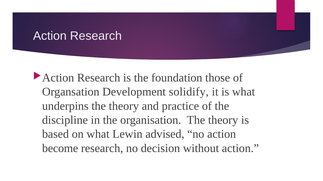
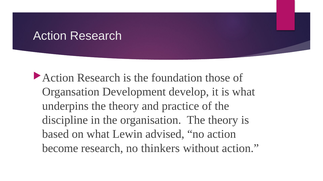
solidify: solidify -> develop (189, 92)
decision: decision -> thinkers (160, 149)
